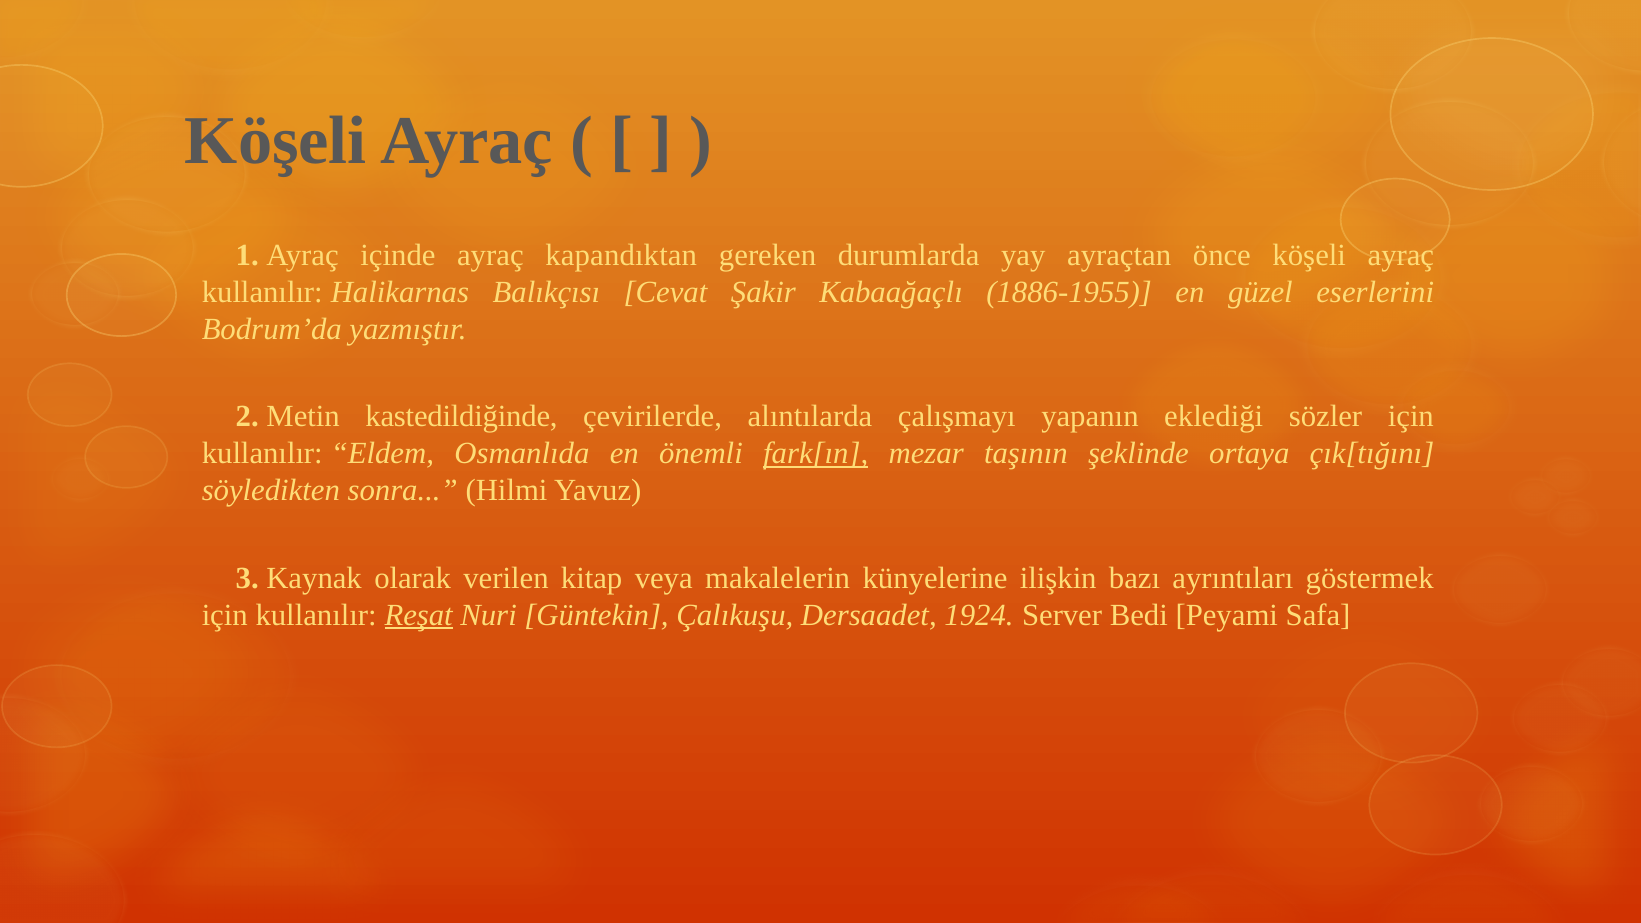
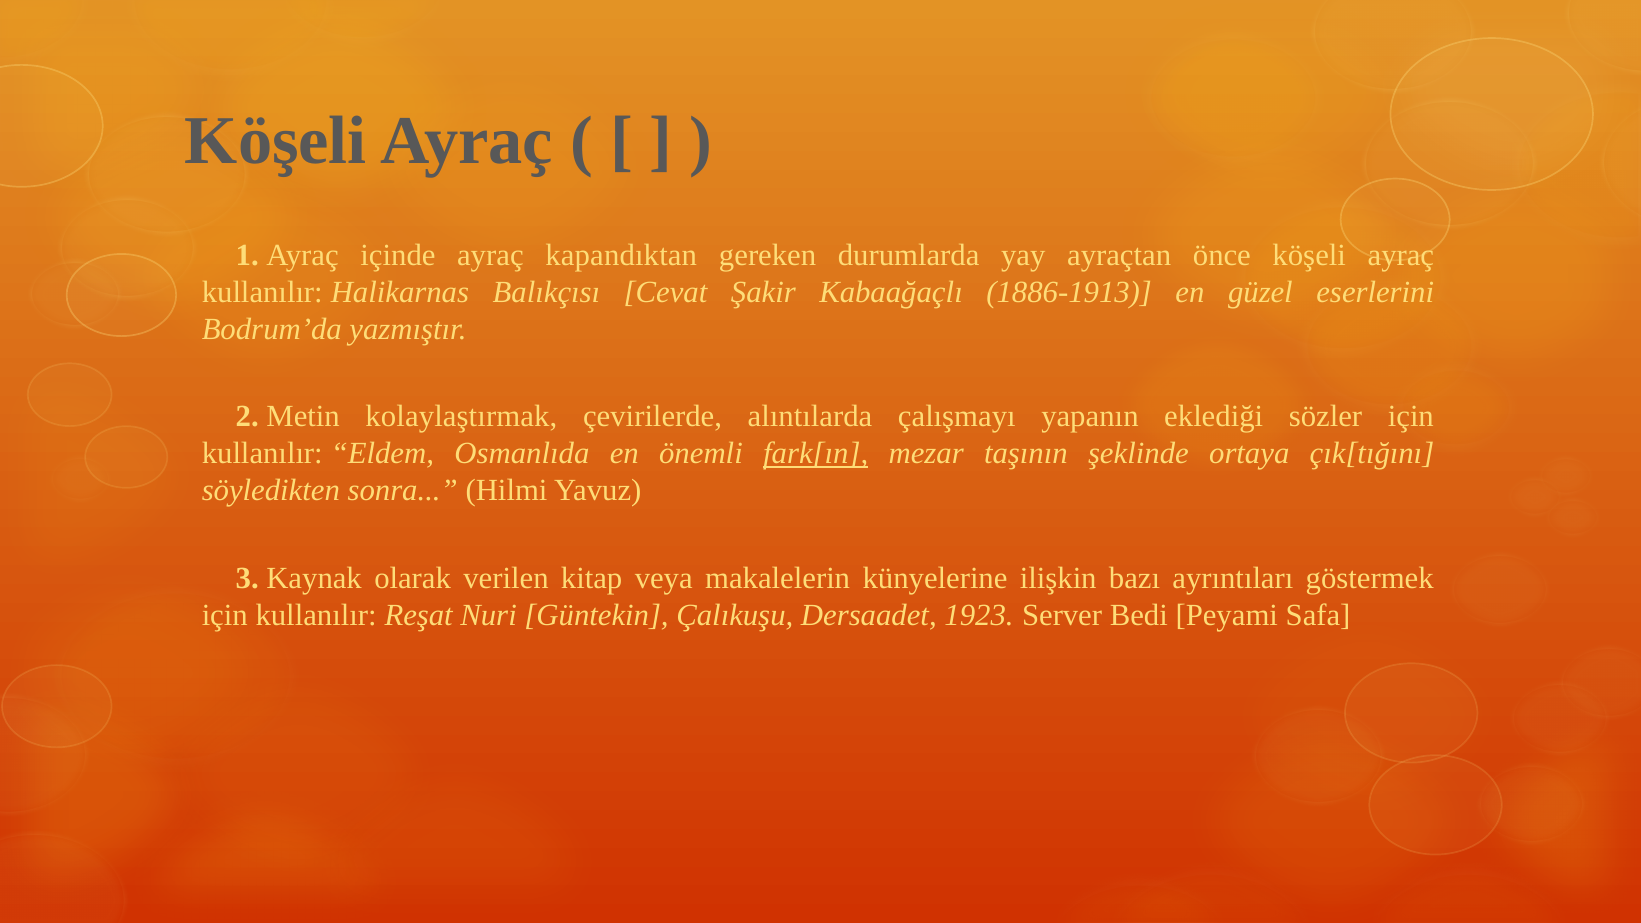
1886-1955: 1886-1955 -> 1886-1913 (1069, 292)
kastedildiğinde: kastedildiğinde -> kolaylaştırmak (461, 417)
Reşat underline: present -> none (419, 615)
1924: 1924 -> 1923 (979, 615)
